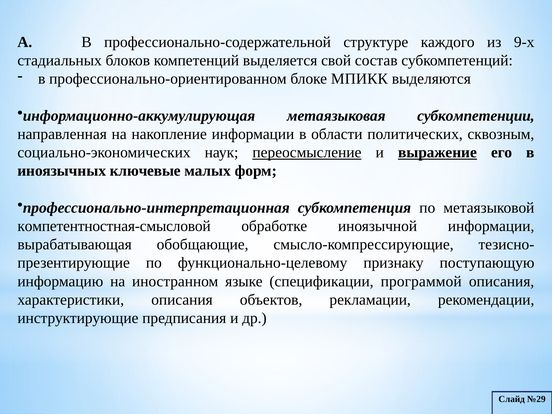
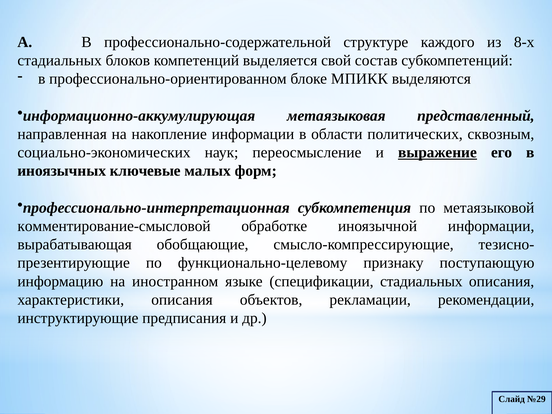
9-х: 9-х -> 8-х (524, 42)
субкомпетенции: субкомпетенции -> представленный (476, 116)
переосмысление underline: present -> none (307, 152)
компетентностная-смысловой: компетентностная-смысловой -> комментирование-смысловой (114, 226)
спецификации программой: программой -> стадиальных (421, 281)
